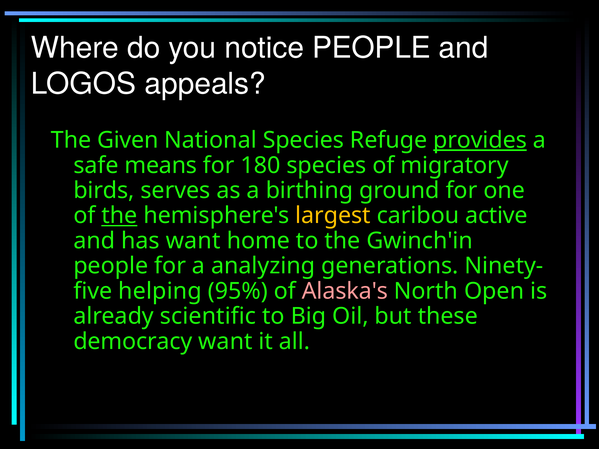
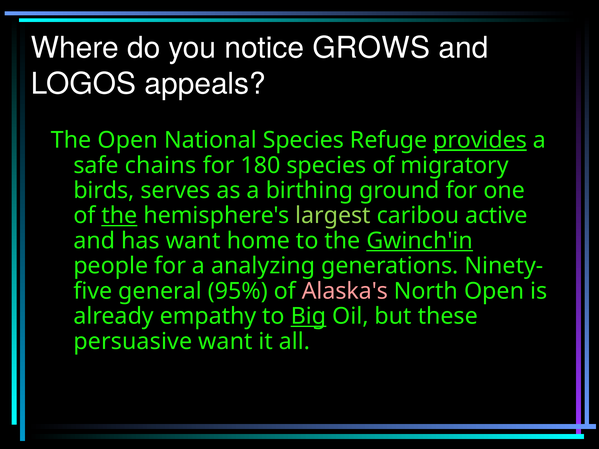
notice PEOPLE: PEOPLE -> GROWS (371, 48)
The Given: Given -> Open (128, 140)
means: means -> chains (161, 165)
largest colour: yellow -> light green (333, 216)
Gwinch'in underline: none -> present (420, 241)
helping: helping -> general (160, 291)
scientific: scientific -> empathy (208, 316)
Big underline: none -> present (308, 316)
democracy: democracy -> persuasive (133, 342)
